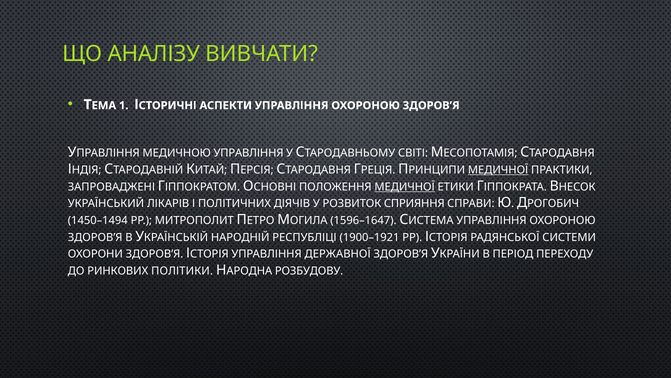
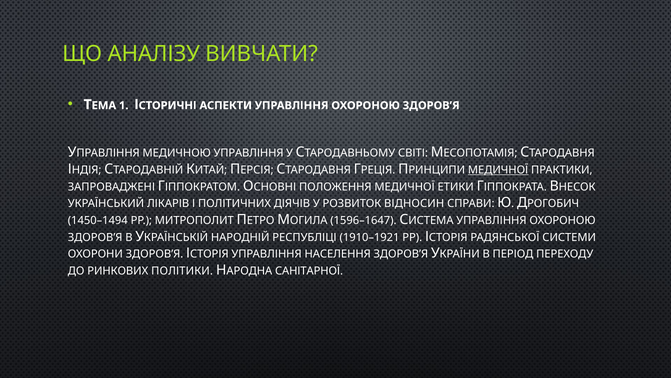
МЕДИЧНОЇ underline: present -> none (405, 187)
СПРИЯННЯ: СПРИЯННЯ -> ВІДНОСИН (414, 203)
1900–1921: 1900–1921 -> 1910–1921 (370, 237)
ДЕРЖАВНОЇ: ДЕРЖАВНОЇ -> НАСЕЛЕННЯ (338, 254)
РОЗБУДОВУ: РОЗБУДОВУ -> САНІТАРНОЇ (309, 271)
